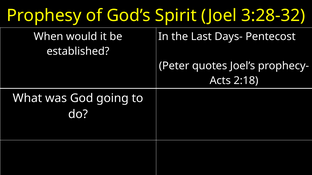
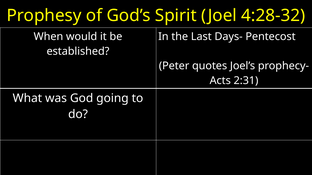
3:28-32: 3:28-32 -> 4:28-32 (273, 16)
2:18: 2:18 -> 2:31 (246, 81)
